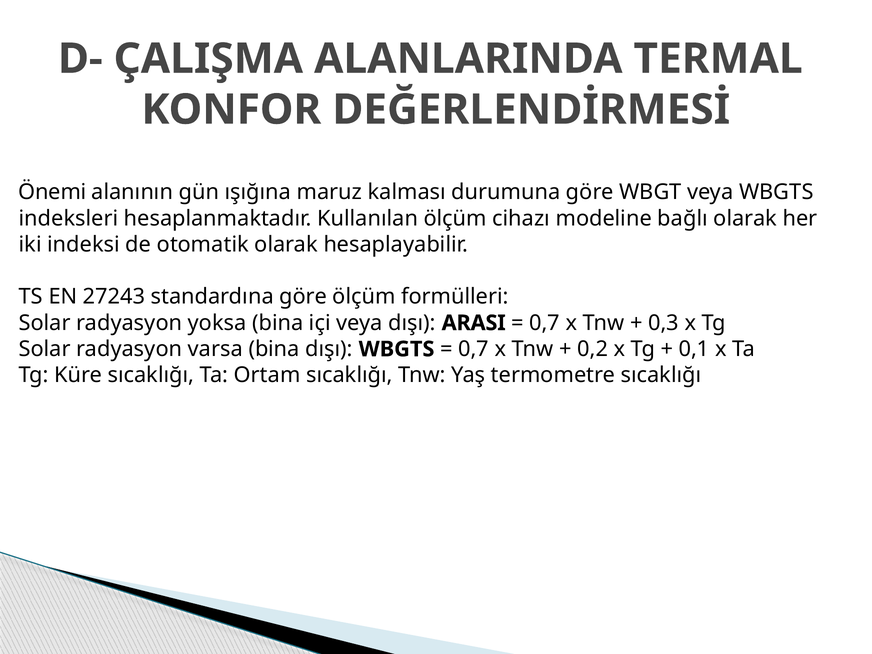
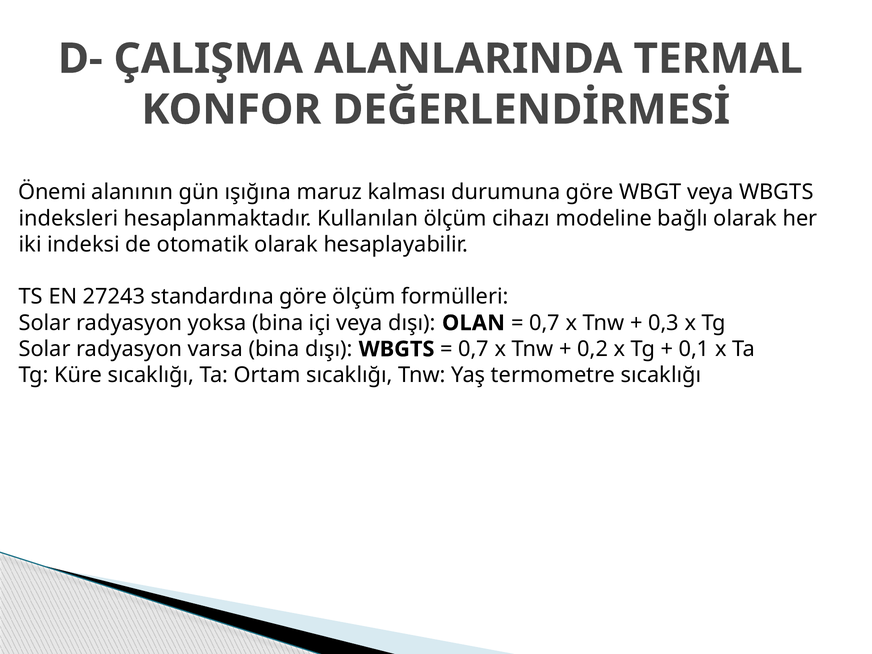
ARASI: ARASI -> OLAN (473, 323)
